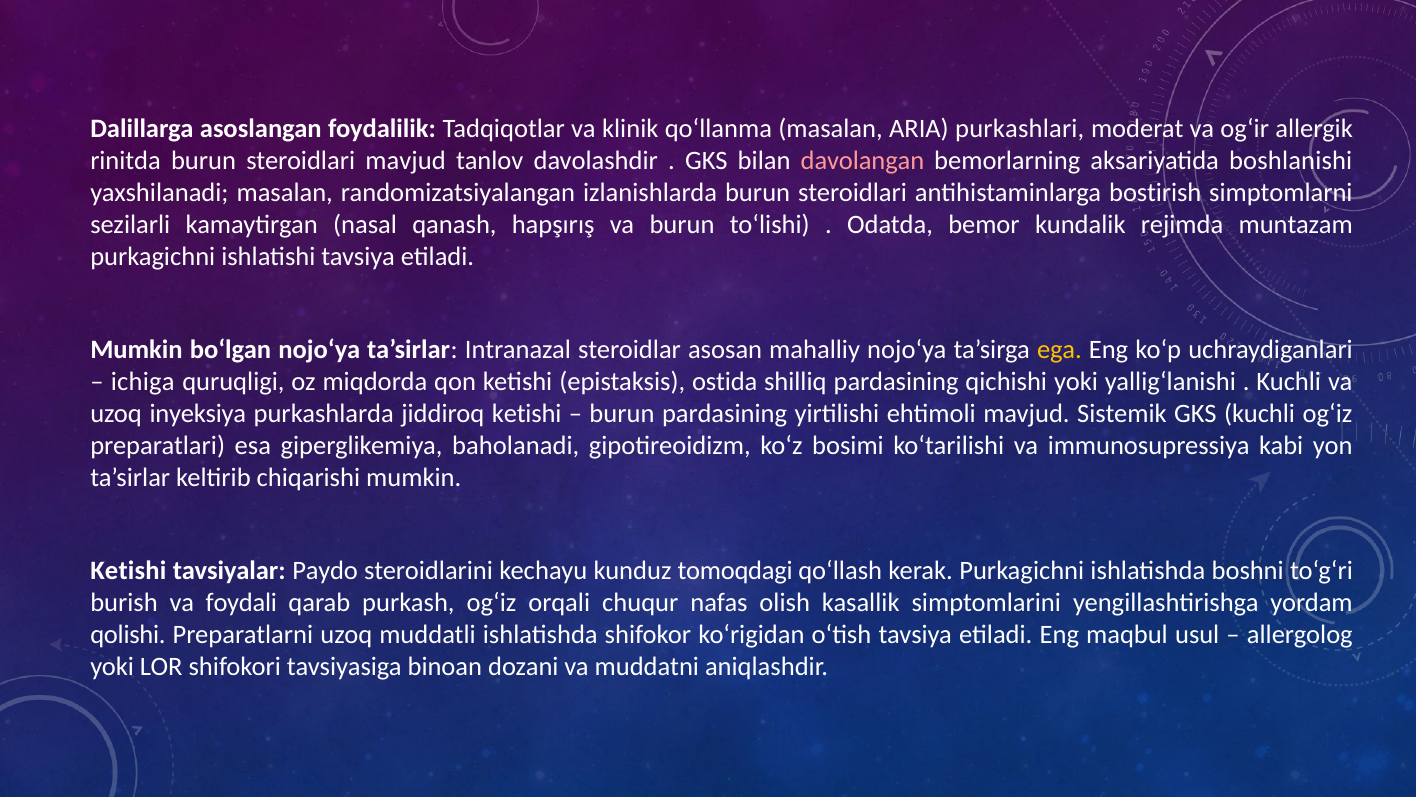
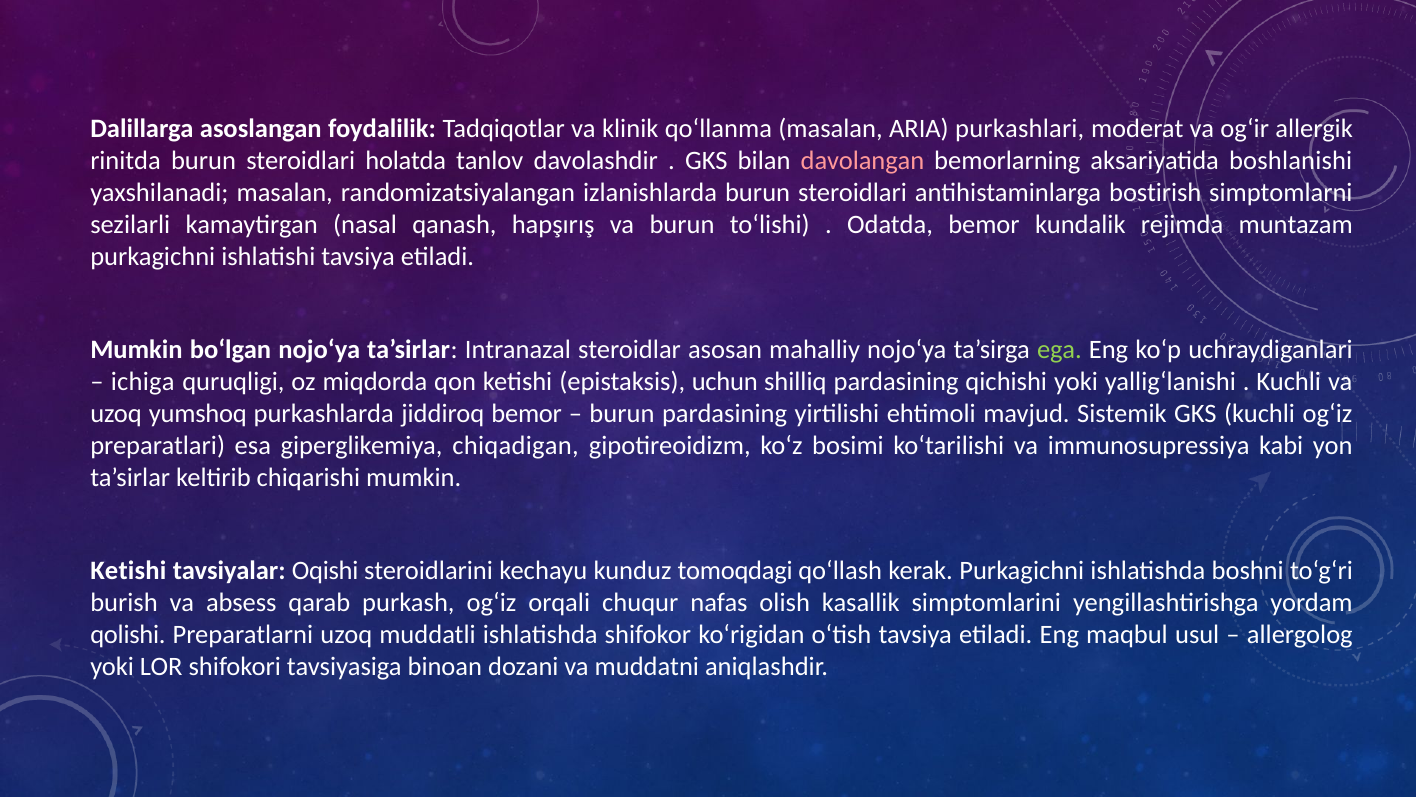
steroidlari mavjud: mavjud -> holatda (406, 161)
ega colour: yellow -> light green (1059, 350)
ostida: ostida -> uchun (725, 381)
inyeksiya: inyeksiya -> yumshoq (198, 413)
jiddiroq ketishi: ketishi -> bemor (527, 413)
baholanadi: baholanadi -> chiqadigan (516, 445)
Paydo: Paydo -> Oqishi (325, 570)
foydali: foydali -> absess (241, 602)
